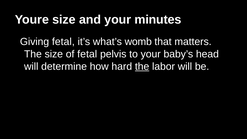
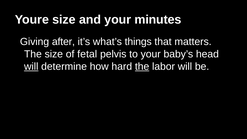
Giving fetal: fetal -> after (63, 42)
womb: womb -> things (138, 42)
will underline: none -> present (31, 66)
